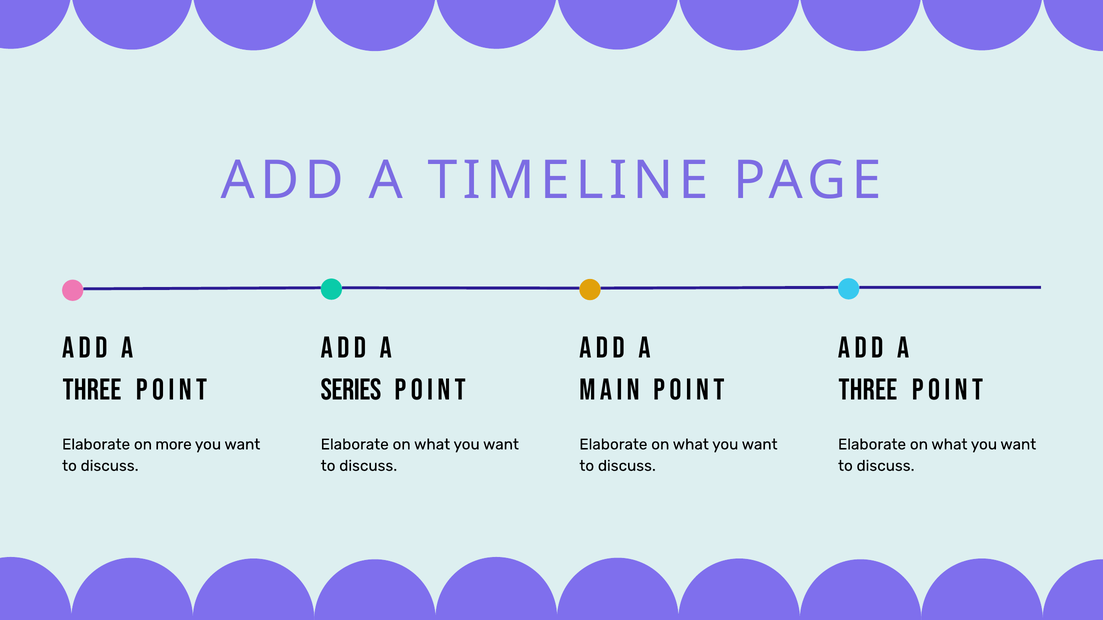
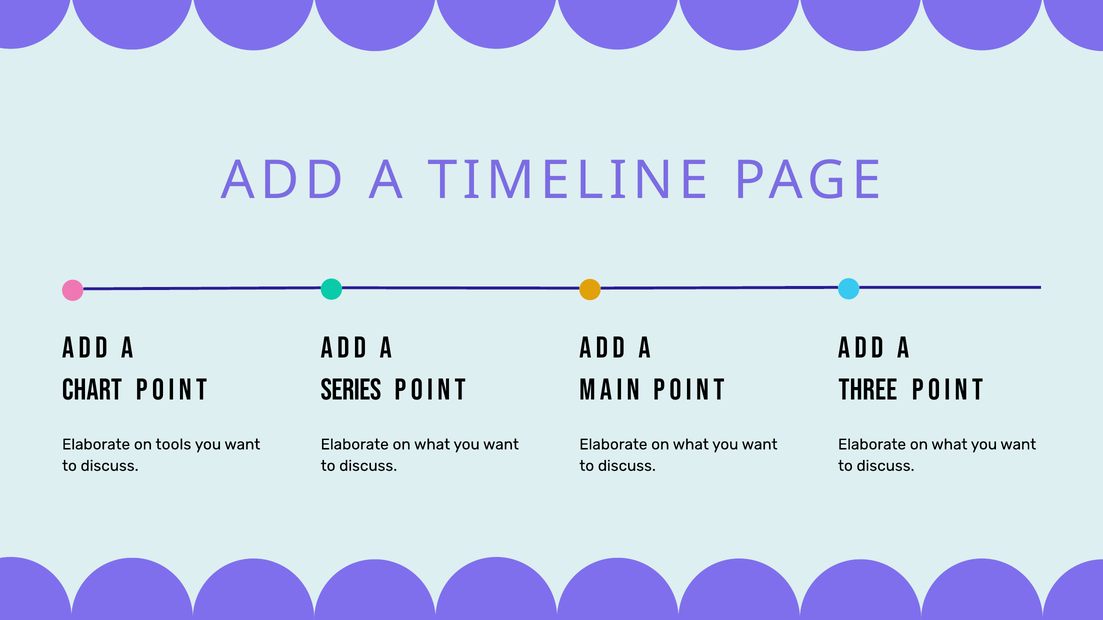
THREE: THREE -> CHART (92, 390)
more: more -> tools (173, 445)
